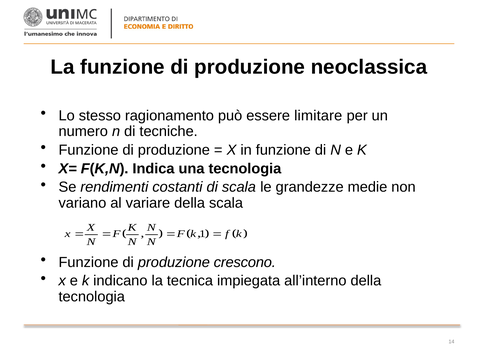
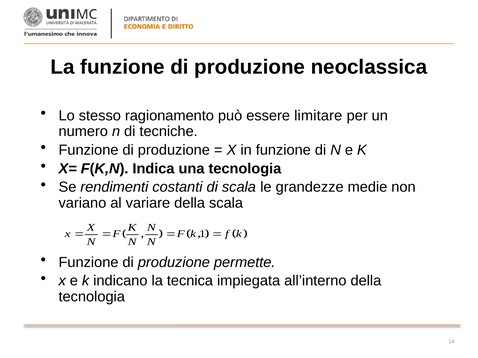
crescono: crescono -> permette (245, 263)
